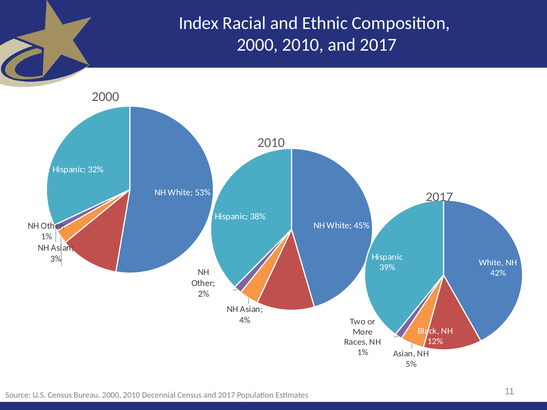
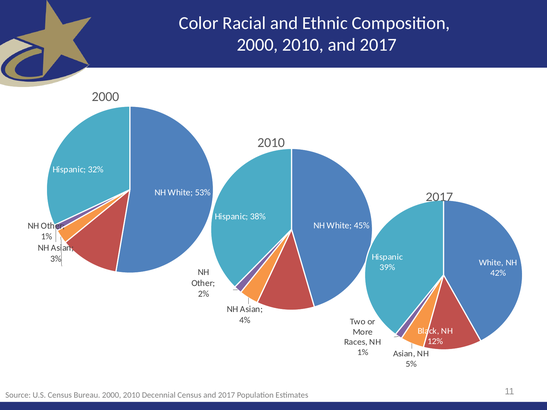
Index: Index -> Color (199, 23)
